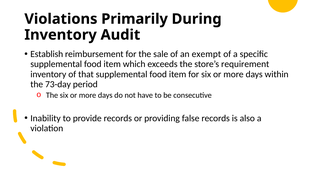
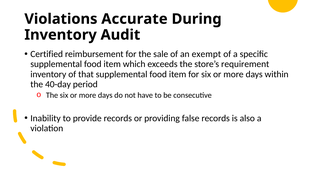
Primarily: Primarily -> Accurate (134, 19)
Establish: Establish -> Certified (47, 54)
73-day: 73-day -> 40-day (58, 84)
